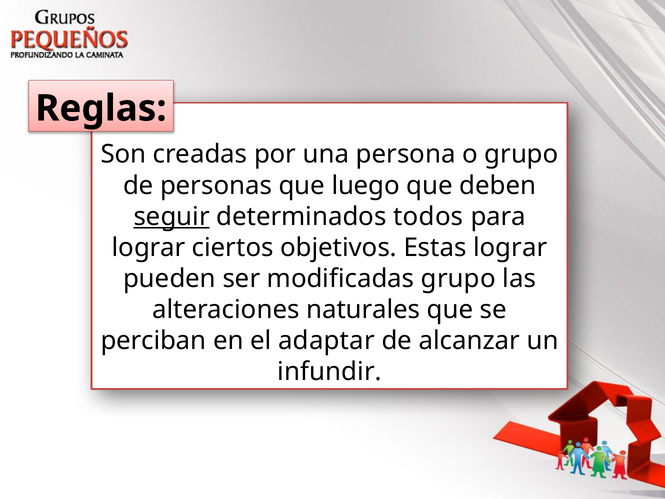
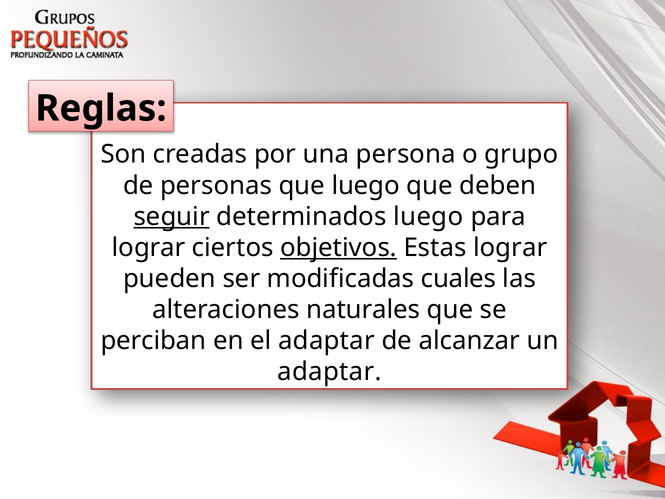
determinados todos: todos -> luego (428, 216)
objetivos underline: none -> present (339, 248)
modificadas grupo: grupo -> cuales (459, 279)
infundir: infundir -> adaptar (329, 372)
